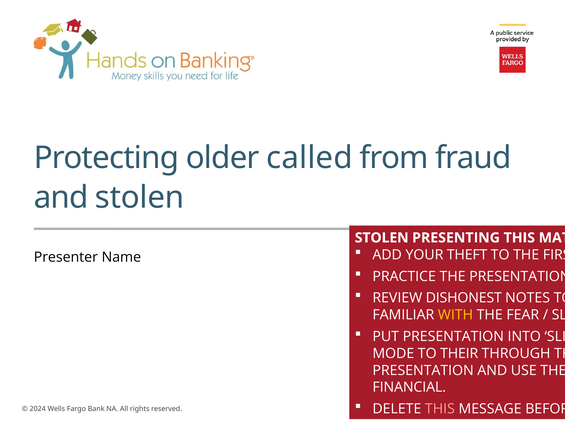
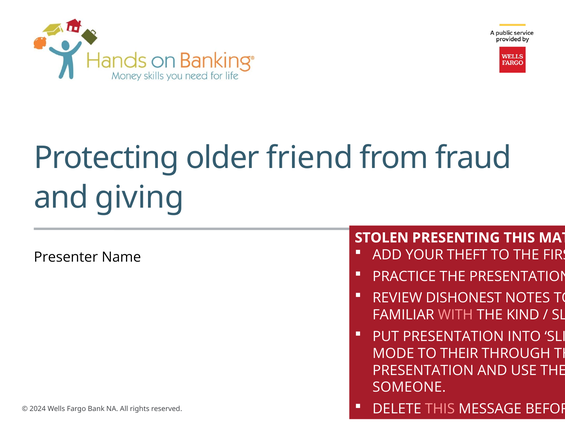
called: called -> friend (310, 158)
and stolen: stolen -> giving (140, 198)
WITH colour: yellow -> pink (455, 315)
FEAR: FEAR -> KIND (523, 315)
FINANCIAL: FINANCIAL -> SOMEONE (409, 388)
